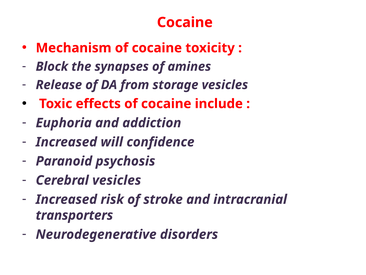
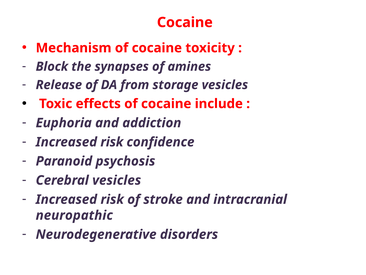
will: will -> risk (112, 142)
transporters: transporters -> neuropathic (74, 215)
